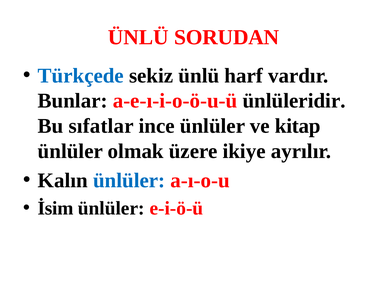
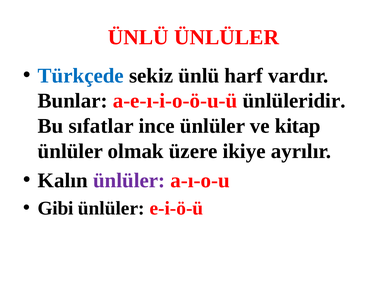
ÜNLÜ SORUDAN: SORUDAN -> ÜNLÜLER (227, 37)
ünlüler colour: blue -> purple (129, 181)
İsim: İsim -> Gibi (56, 209)
